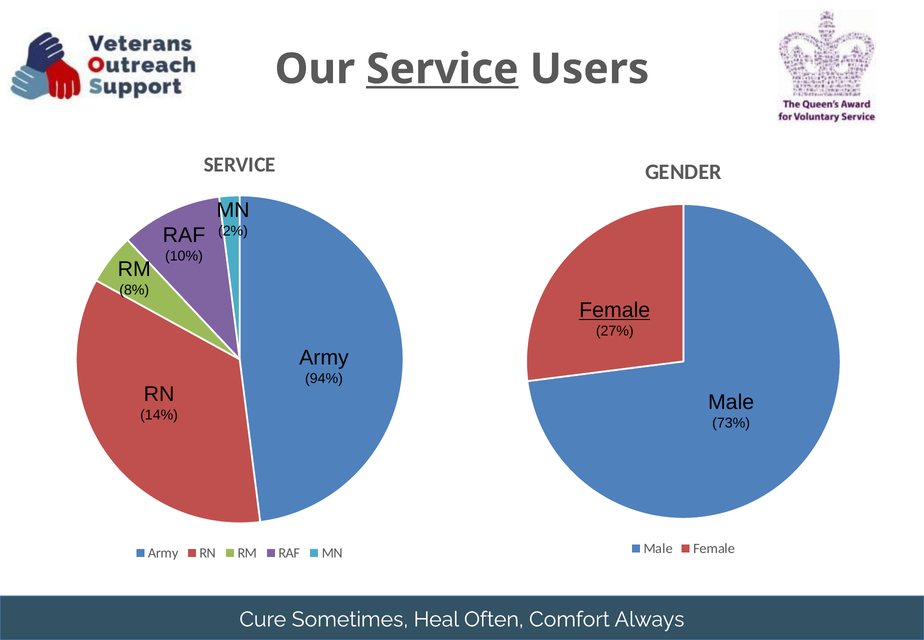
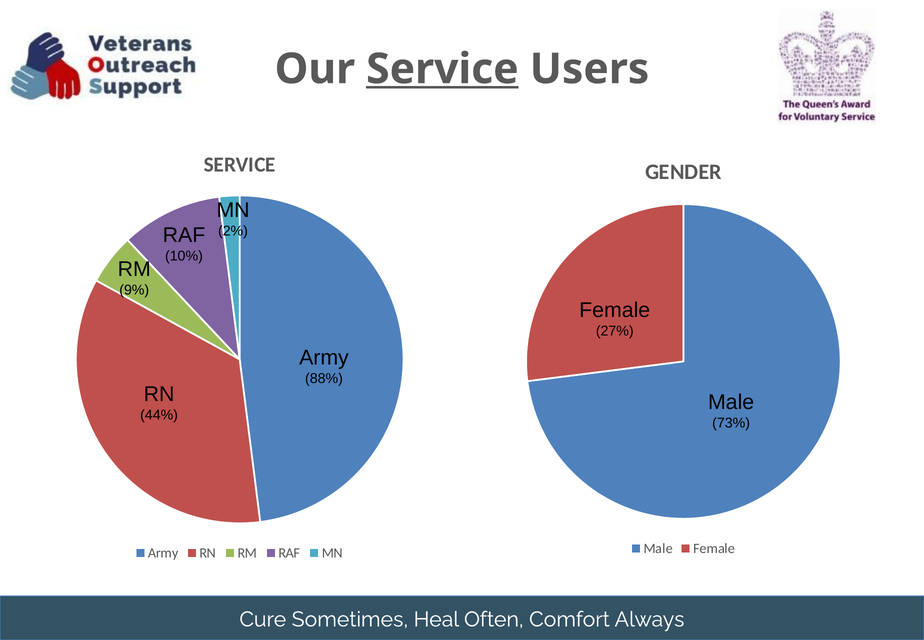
8%: 8% -> 9% (134, 290)
Female underline: present -> none (615, 310)
94%: 94% -> 88% (324, 378)
14%: 14% -> 44% (159, 415)
